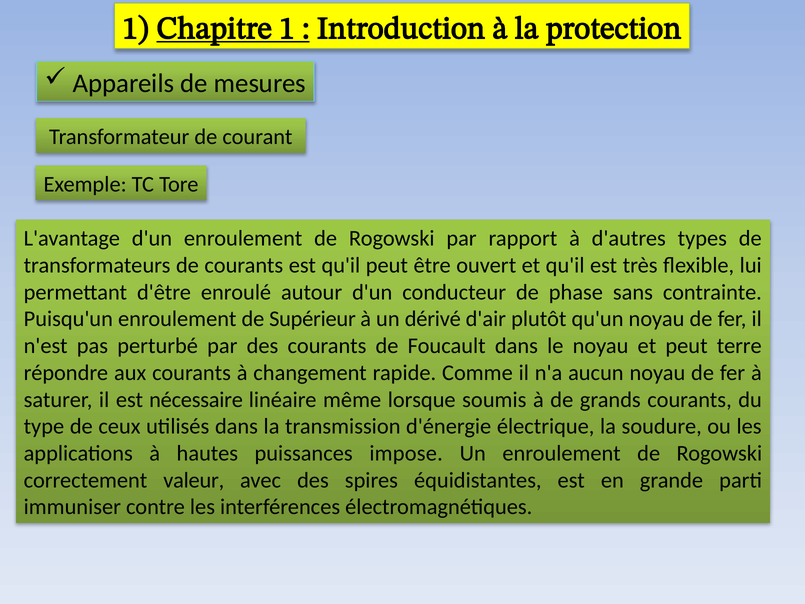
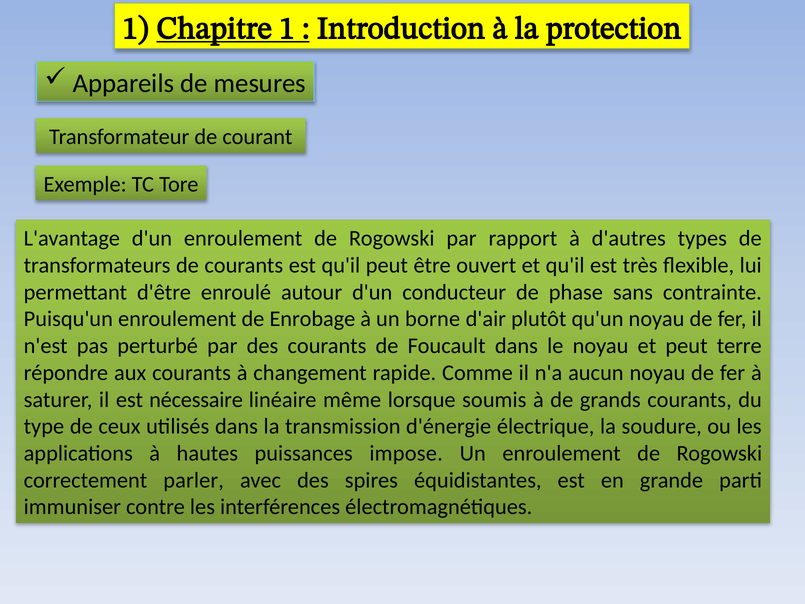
Supérieur: Supérieur -> Enrobage (312, 319)
dérivé: dérivé -> borne (433, 319)
valeur: valeur -> parler (194, 480)
